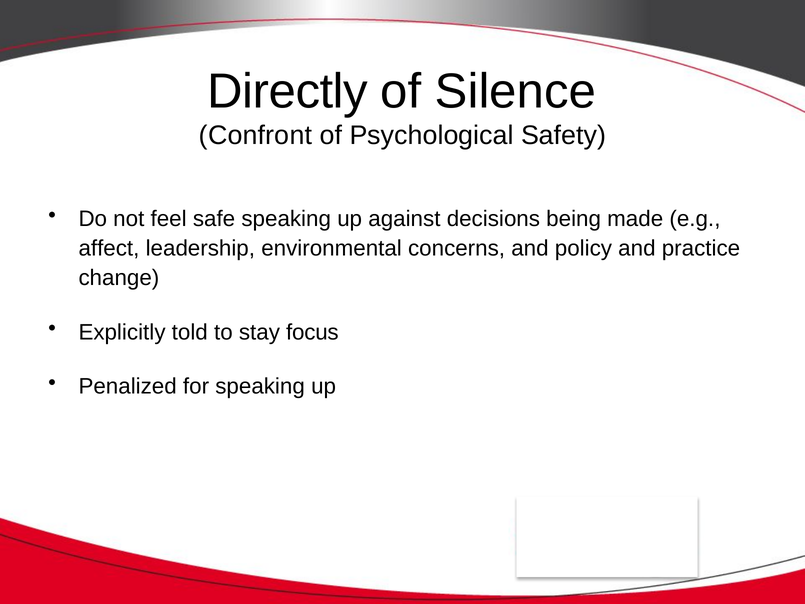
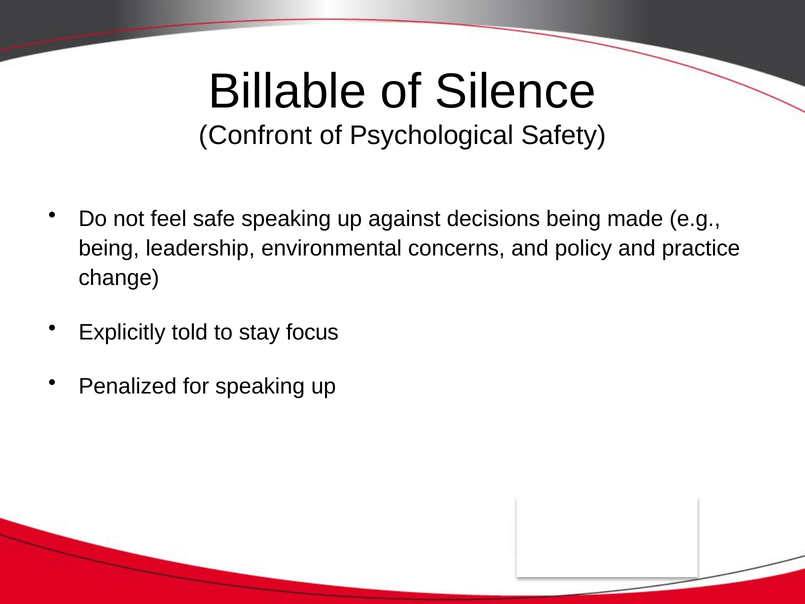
Directly: Directly -> Billable (287, 91)
affect: affect -> being (109, 248)
